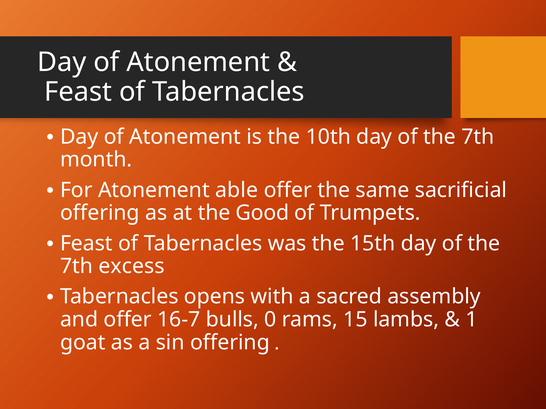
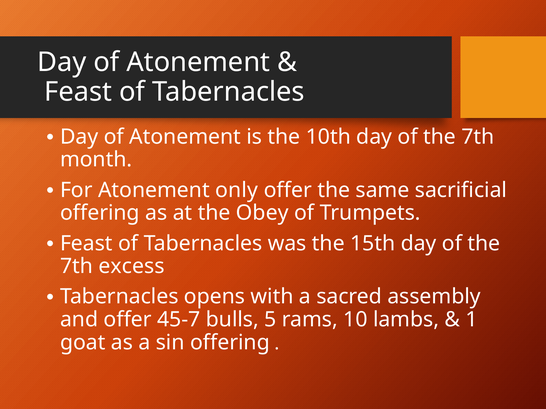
able: able -> only (237, 190)
Good: Good -> Obey (262, 213)
16-7: 16-7 -> 45-7 (179, 320)
0: 0 -> 5 (270, 320)
15: 15 -> 10 (355, 320)
